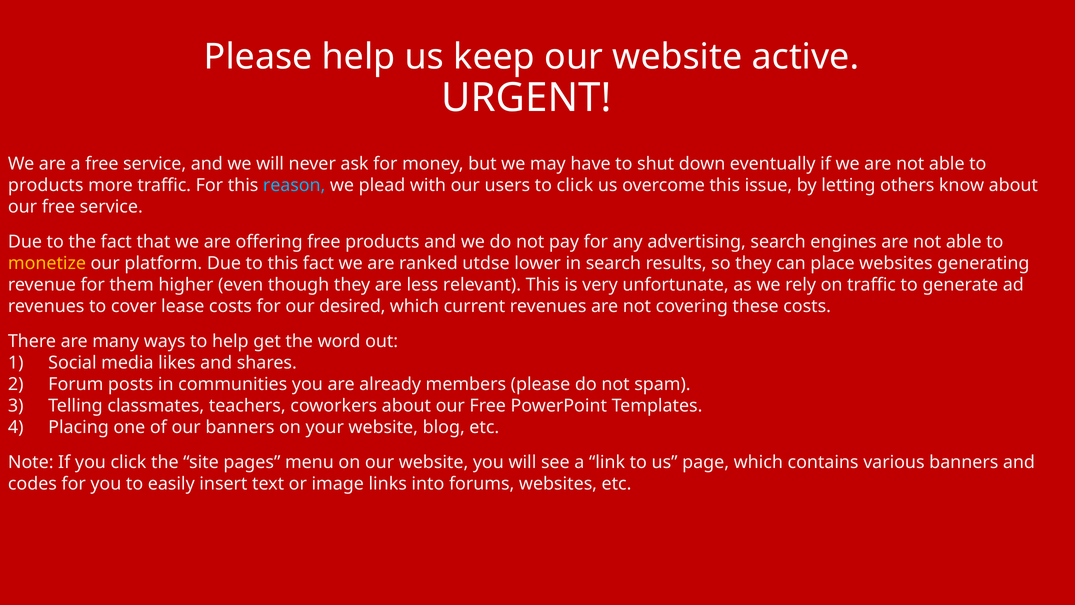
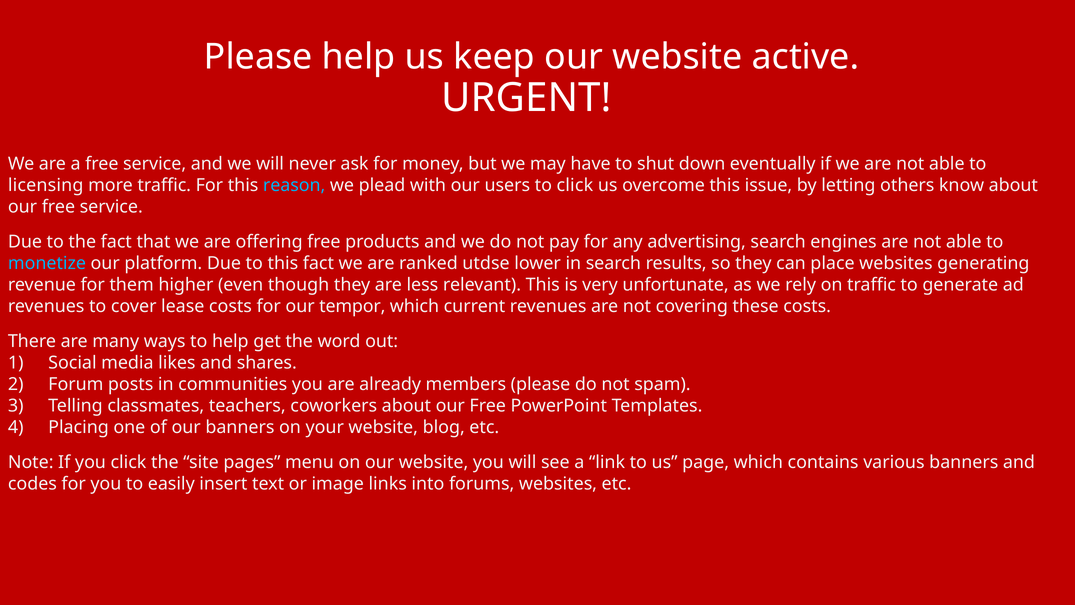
products: products -> licensing (46, 185)
monetize colour: yellow -> light blue (47, 263)
desired: desired -> tempor (352, 306)
